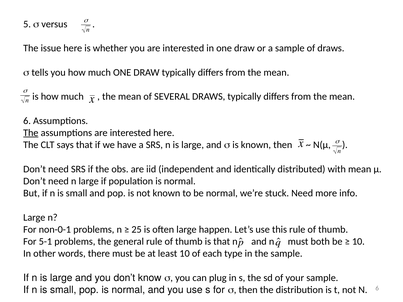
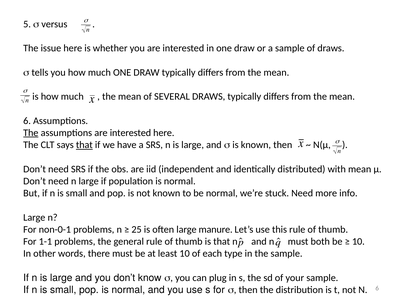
that underline: none -> present (84, 145)
happen: happen -> manure (216, 230)
5-1: 5-1 -> 1-1 (45, 242)
